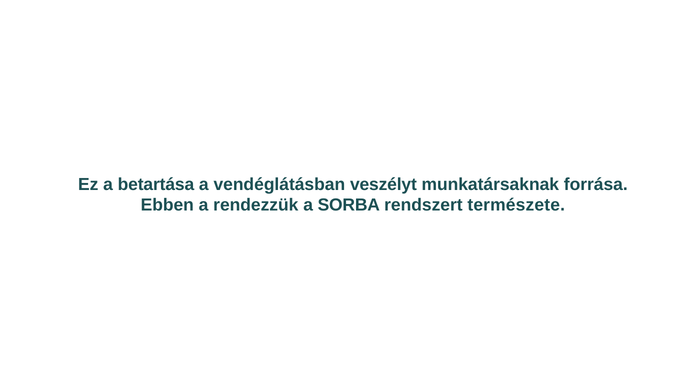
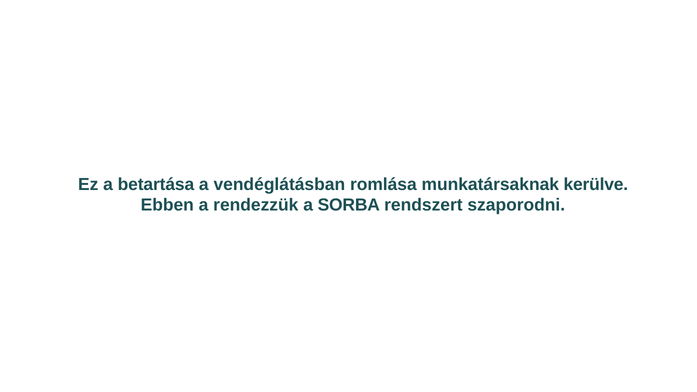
veszélyt: veszélyt -> romlása (383, 184)
forrása: forrása -> kerülve (596, 184)
természete: természete -> szaporodni (516, 205)
